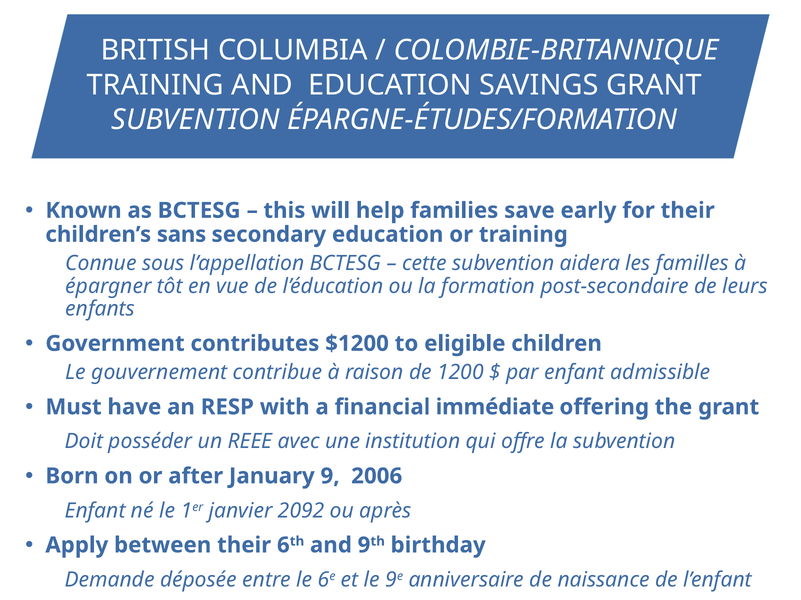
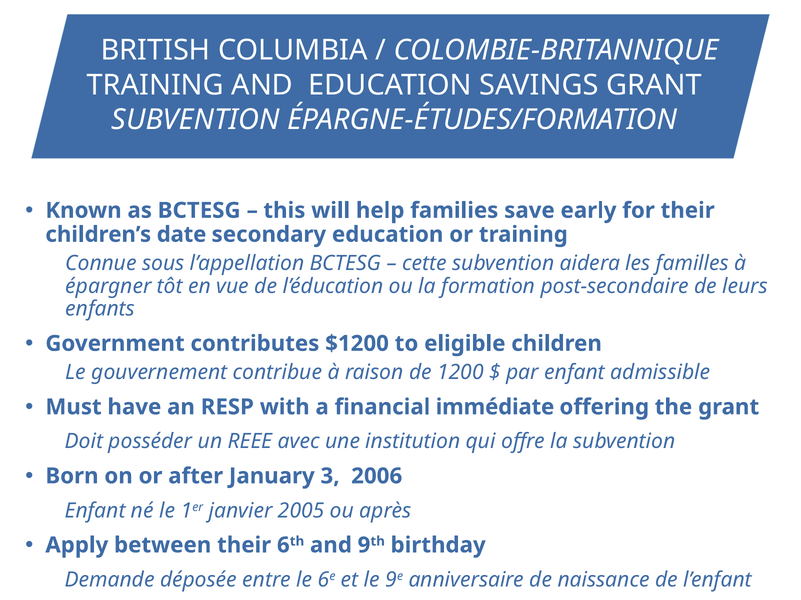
sans: sans -> date (182, 235)
January 9: 9 -> 3 (330, 477)
2092: 2092 -> 2005 (301, 511)
